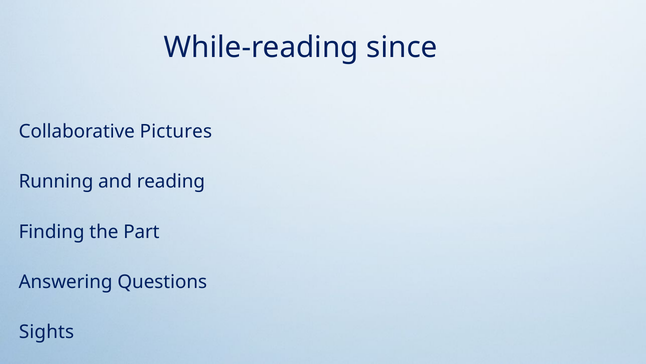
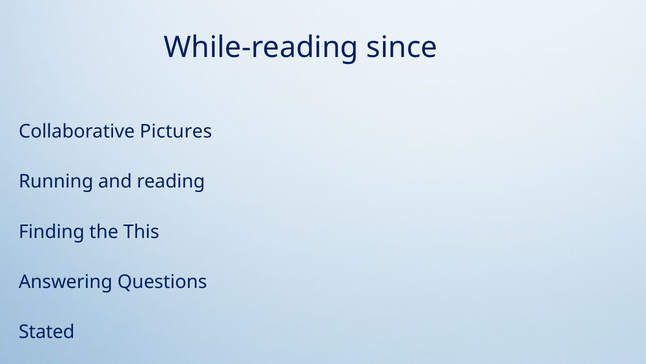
Part: Part -> This (141, 231)
Sights: Sights -> Stated (47, 332)
